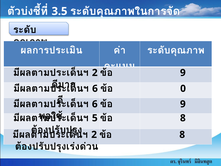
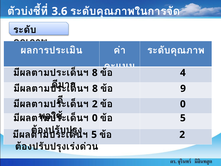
3.5: 3.5 -> 3.6 (59, 11)
2: 2 -> 8 (95, 73)
9: 9 -> 4 (183, 73)
6: 6 -> 8 (95, 88)
0: 0 -> 9 (183, 88)
6: 6 -> 2 (95, 104)
9: 9 -> 0 (183, 104)
5: 5 -> 0 (95, 118)
8: 8 -> 5 (183, 118)
2: 2 -> 5 (94, 134)
8: 8 -> 2 (182, 134)
